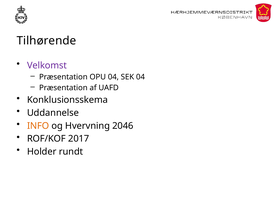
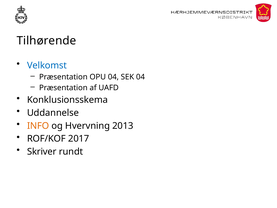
Velkomst colour: purple -> blue (47, 65)
2046: 2046 -> 2013 (123, 126)
Holder: Holder -> Skriver (42, 151)
